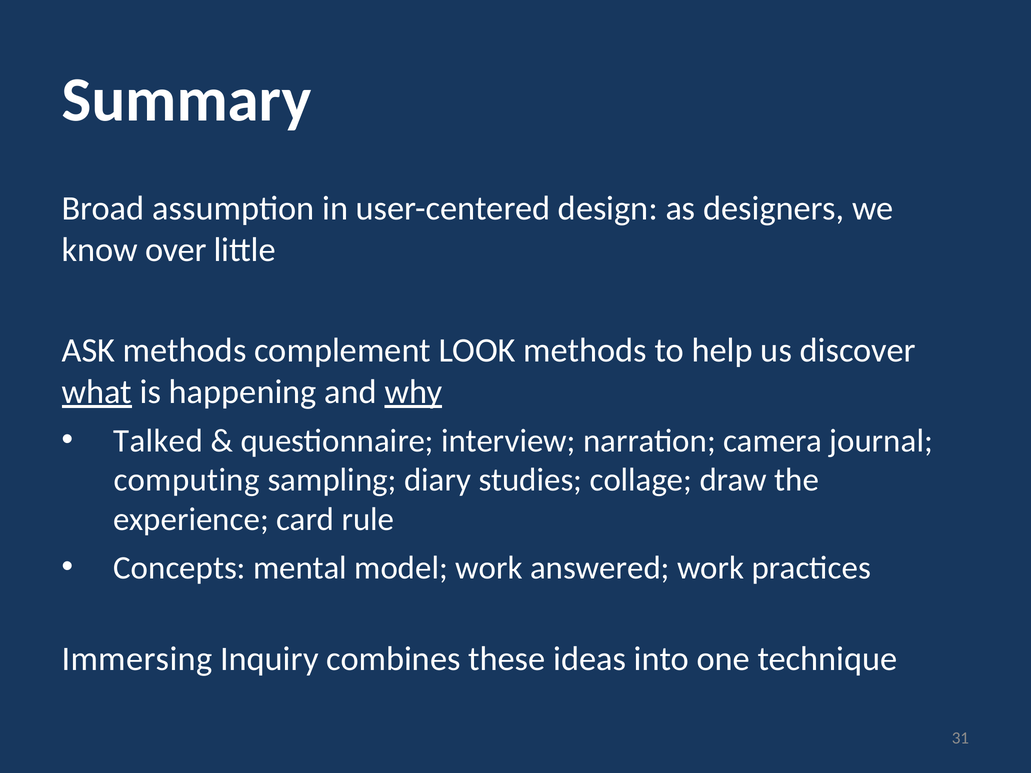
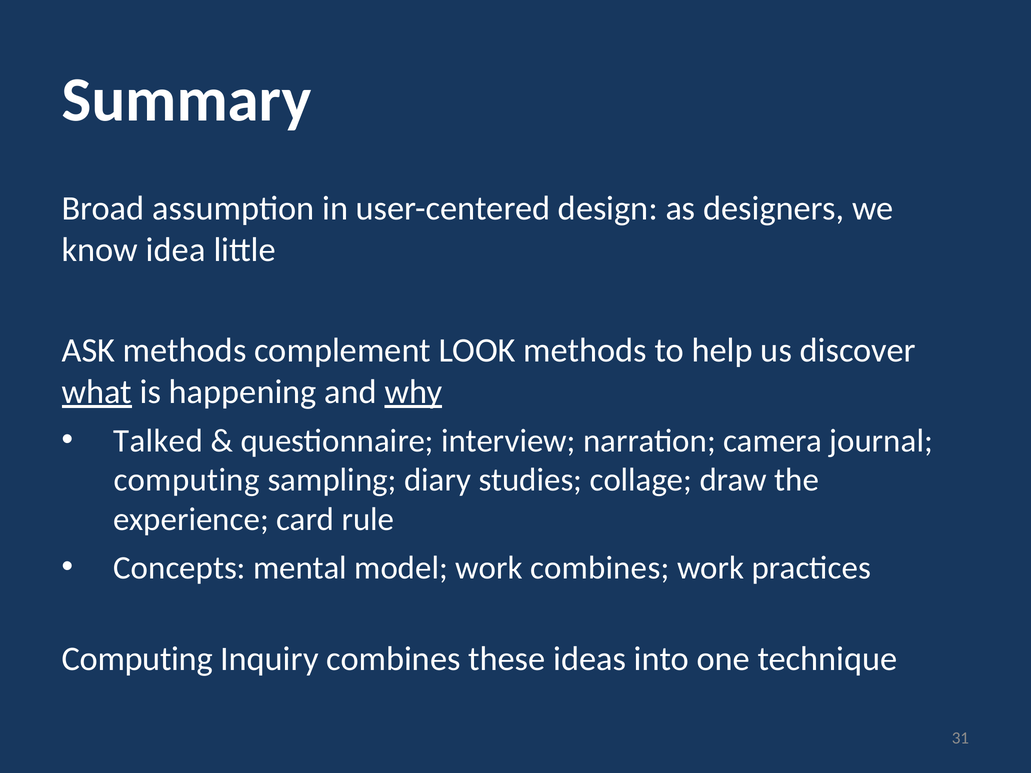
over: over -> idea (176, 250)
work answered: answered -> combines (600, 568)
Immersing: Immersing -> Computing (137, 659)
